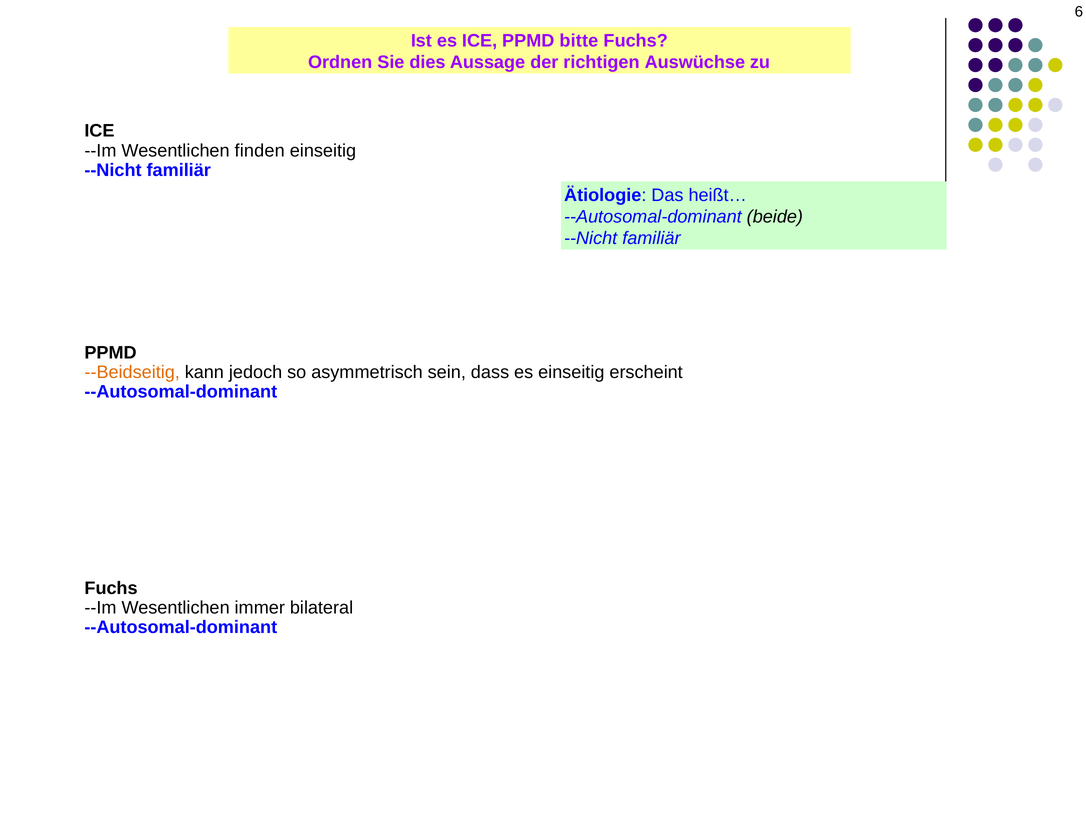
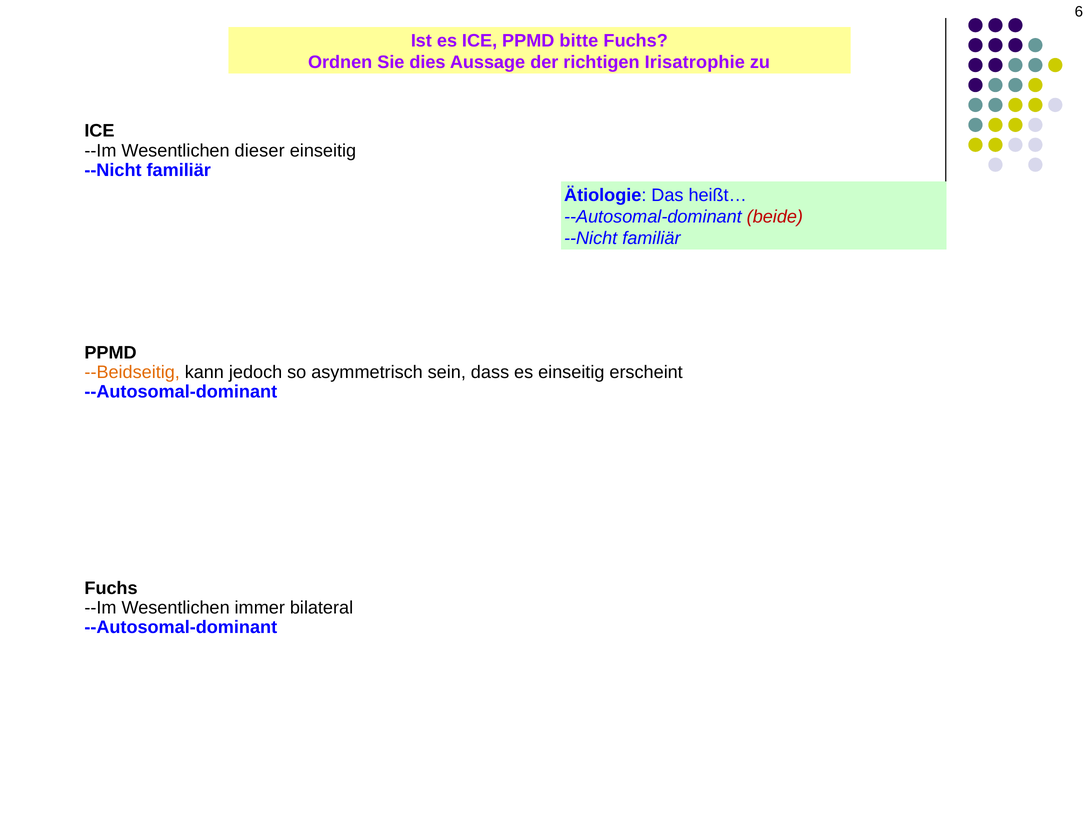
Auswüchse: Auswüchse -> Irisatrophie (695, 62)
finden: finden -> dieser (260, 151)
beide colour: black -> red (775, 217)
